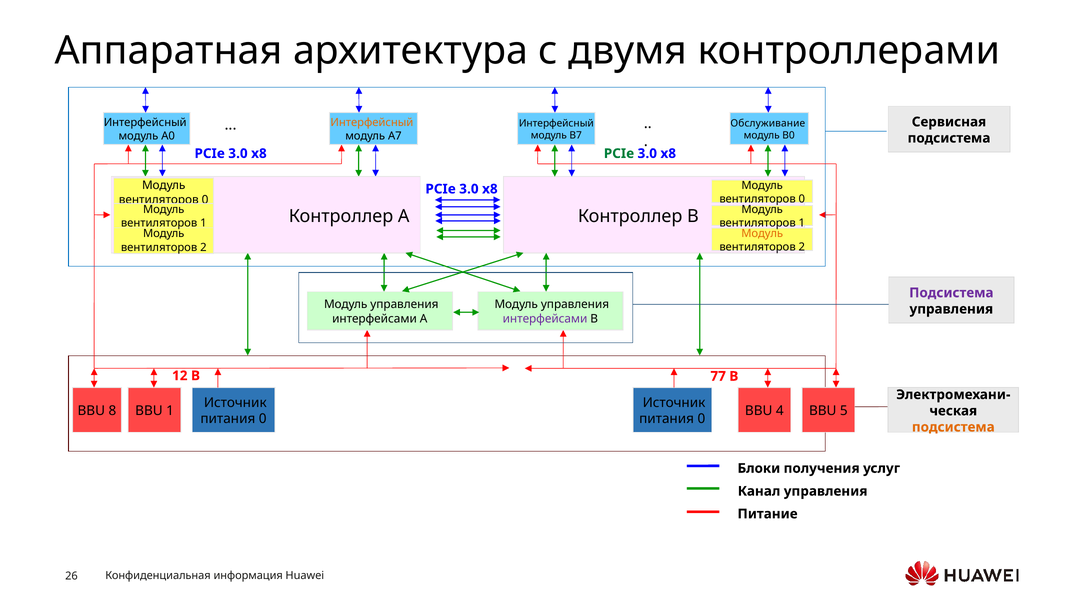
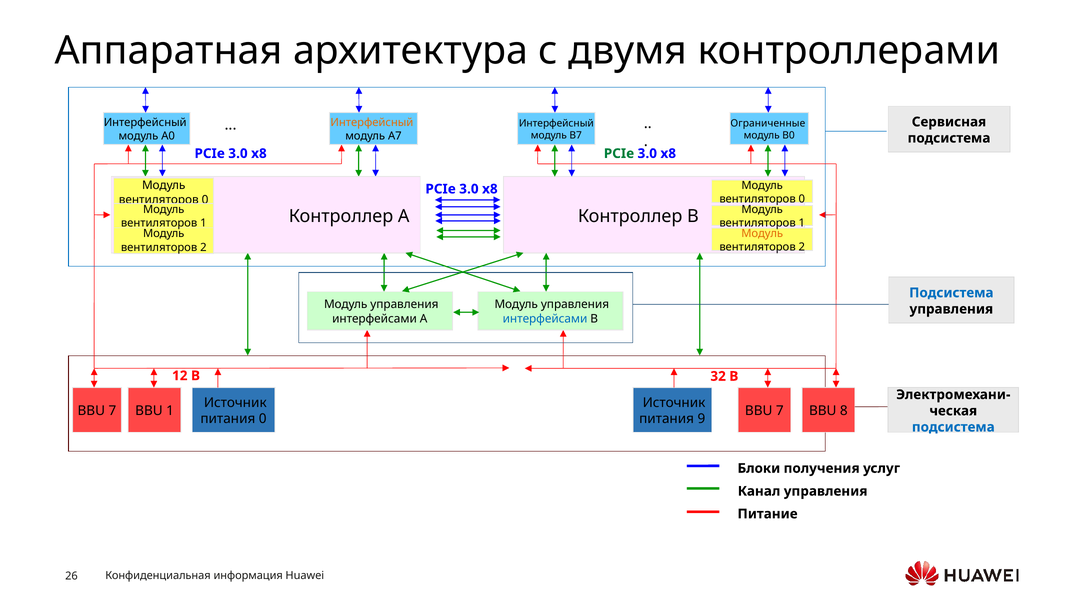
Обслуживание: Обслуживание -> Ограниченные (768, 123)
Подсистема colour: purple -> blue (951, 293)
интерфейсами colour: purple -> blue (545, 319)
77: 77 -> 32 (718, 376)
8: 8 -> 7 (112, 411)
4: 4 -> 7 (780, 411)
5: 5 -> 8 (844, 411)
0: 0 -> 9 (701, 419)
подсистема colour: orange -> blue (953, 427)
